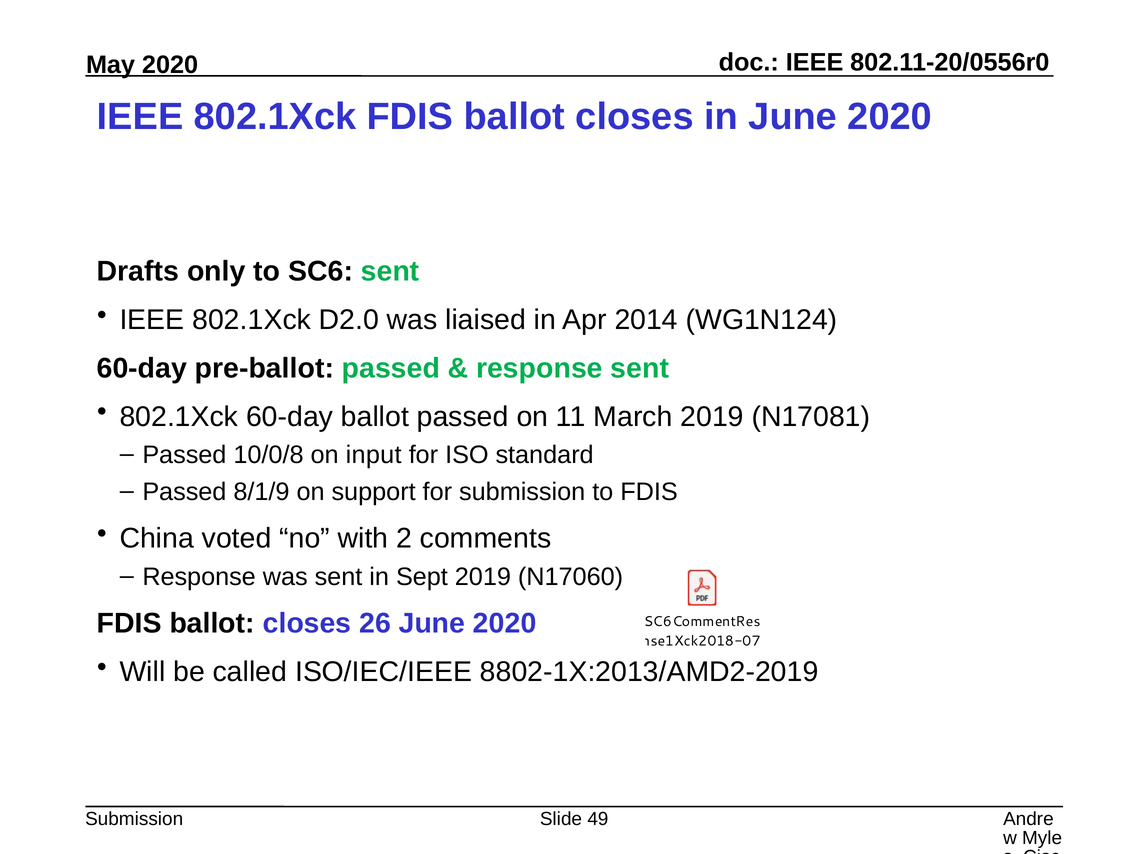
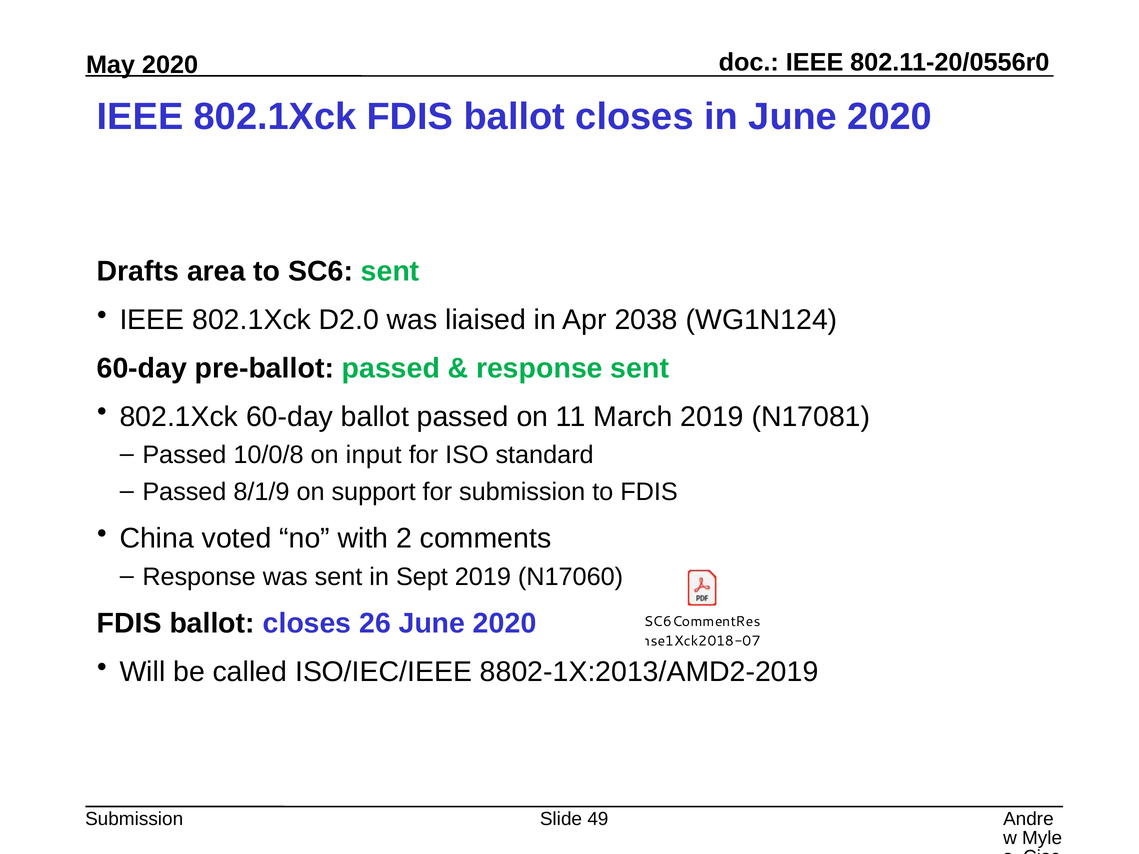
only: only -> area (216, 272)
2014: 2014 -> 2038 (646, 320)
